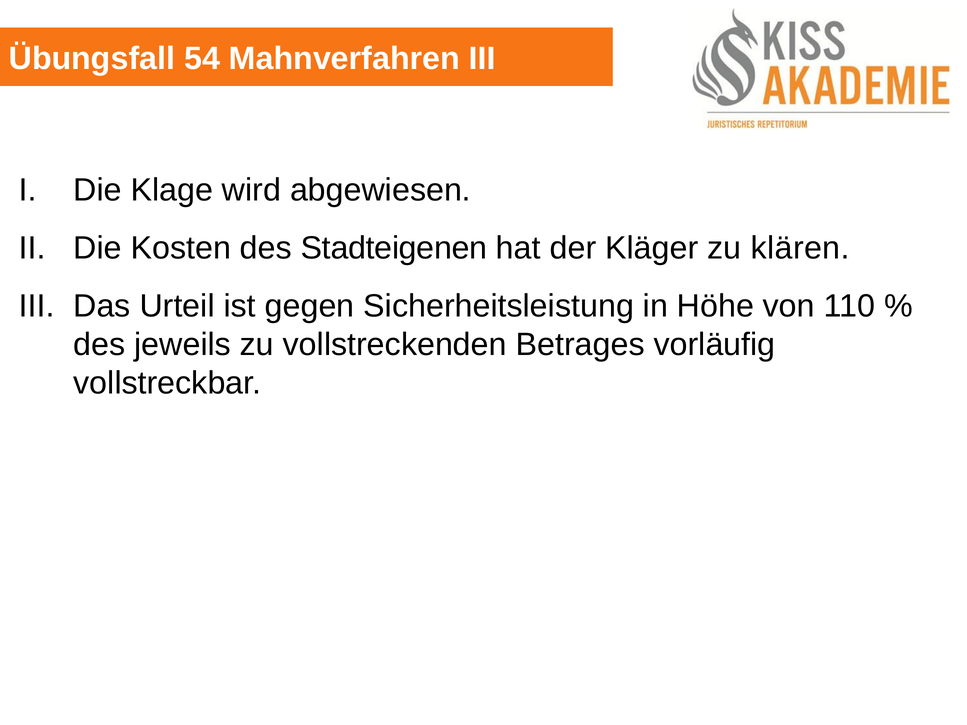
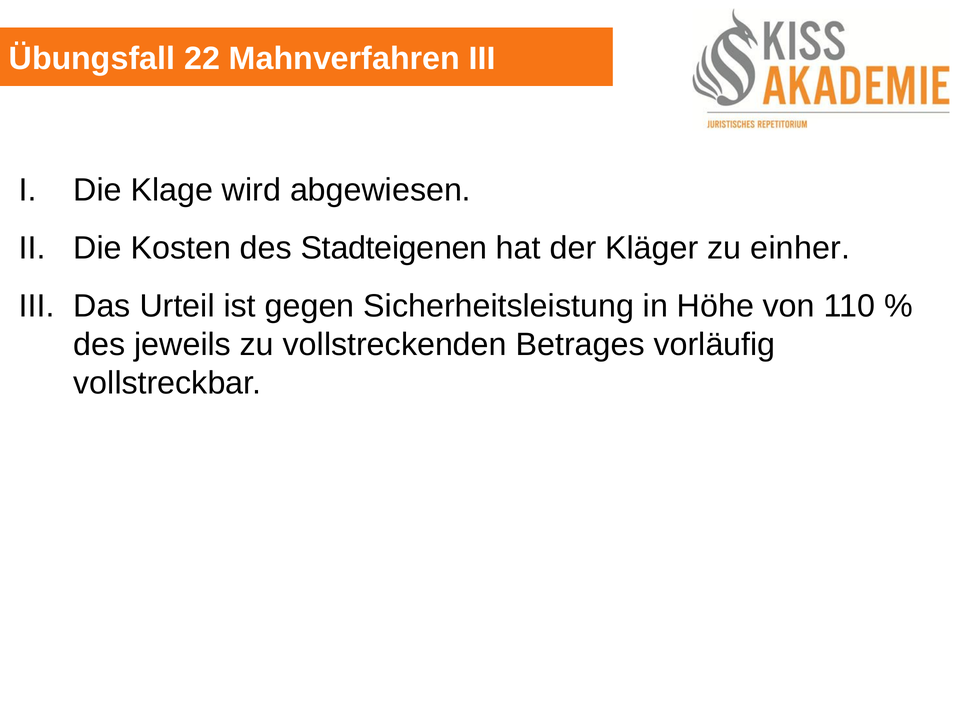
54: 54 -> 22 (202, 59)
klären: klären -> einher (800, 248)
